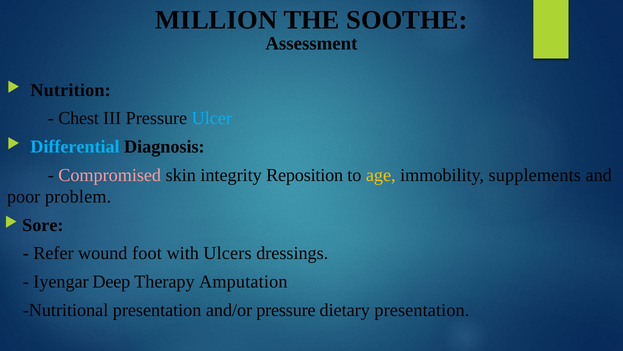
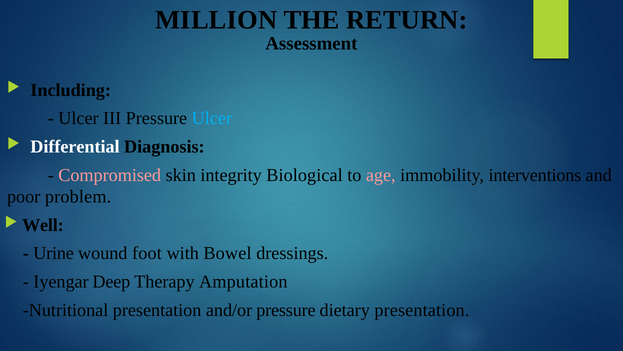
SOOTHE: SOOTHE -> RETURN (407, 20)
Nutrition: Nutrition -> Including (71, 90)
Chest: Chest -> Ulcer (78, 118)
Differential colour: light blue -> white (75, 146)
Reposition: Reposition -> Biological (305, 175)
age colour: yellow -> pink (381, 175)
supplements: supplements -> interventions (535, 175)
Sore: Sore -> Well (43, 225)
Refer: Refer -> Urine (54, 253)
Ulcers: Ulcers -> Bowel (227, 253)
